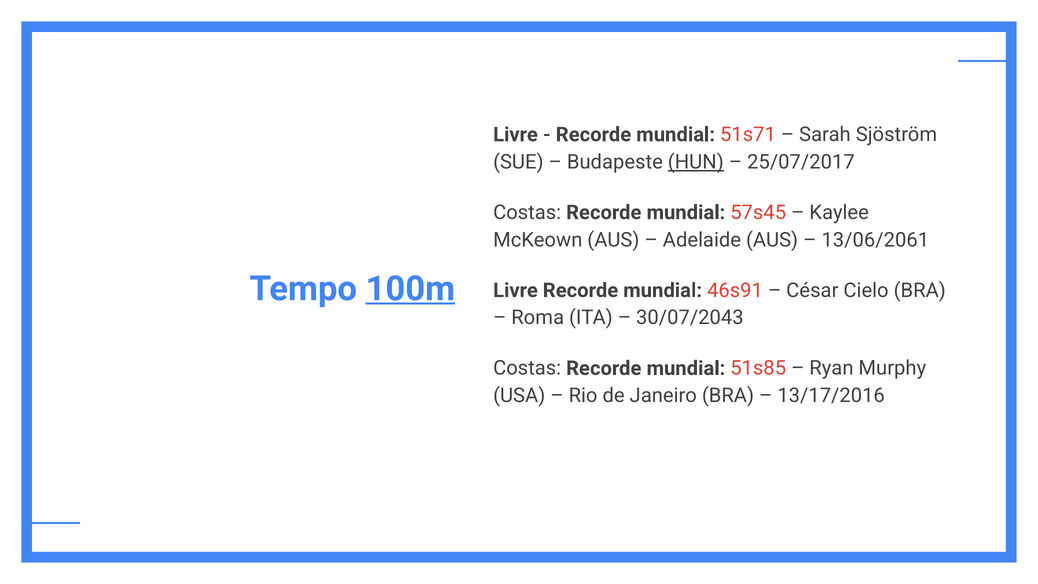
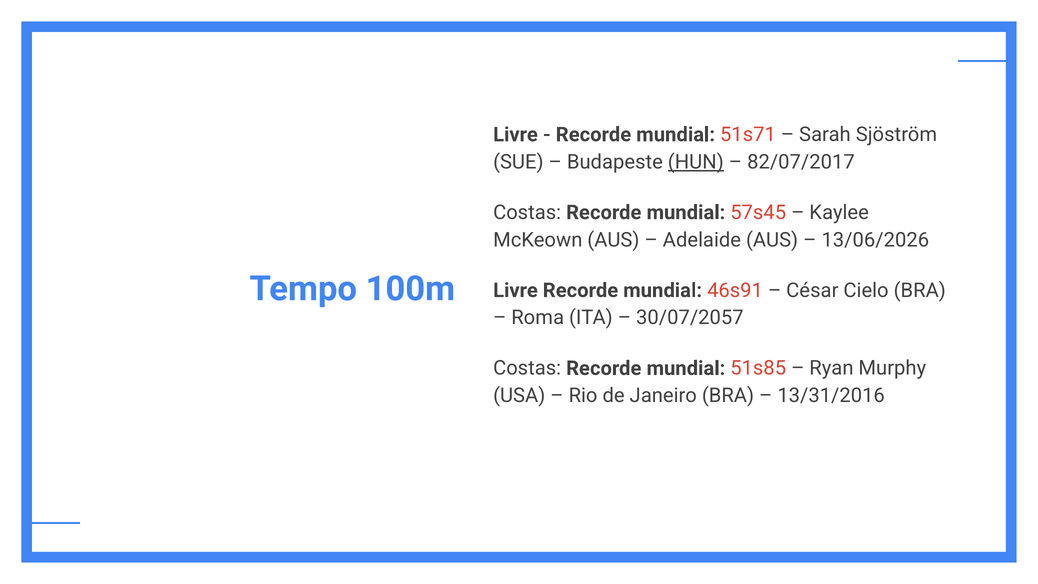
25/07/2017: 25/07/2017 -> 82/07/2017 (801, 162)
13/06/2061: 13/06/2061 -> 13/06/2026 (875, 240)
100m underline: present -> none (410, 289)
30/07/2043: 30/07/2043 -> 30/07/2057 (690, 318)
13/17/2016: 13/17/2016 -> 13/31/2016 (831, 396)
